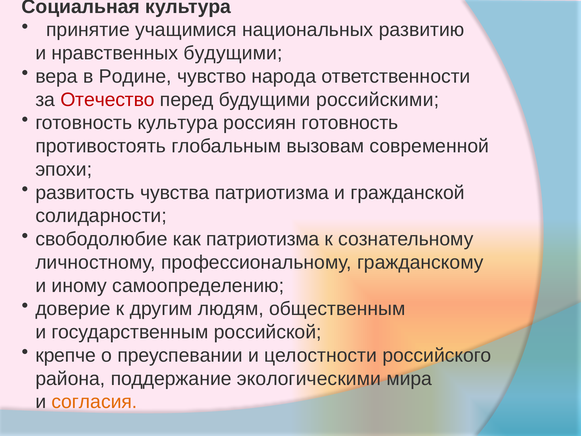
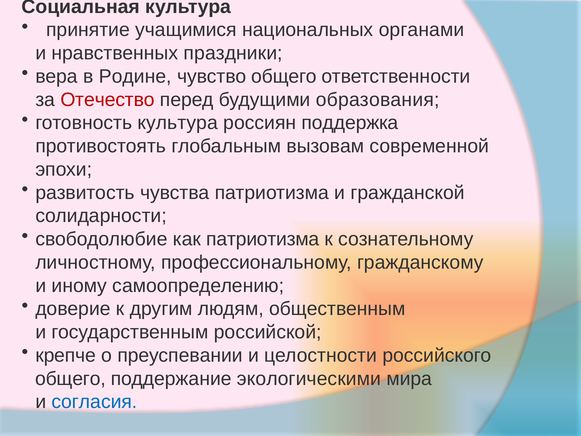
развитию: развитию -> органами (422, 30)
нравственных будущими: будущими -> праздники (233, 53)
чувство народа: народа -> общего (284, 76)
российскими: российскими -> образования (378, 100)
россиян готовность: готовность -> поддержка (350, 123)
района: района -> общего (70, 378)
согласия colour: orange -> blue (94, 402)
